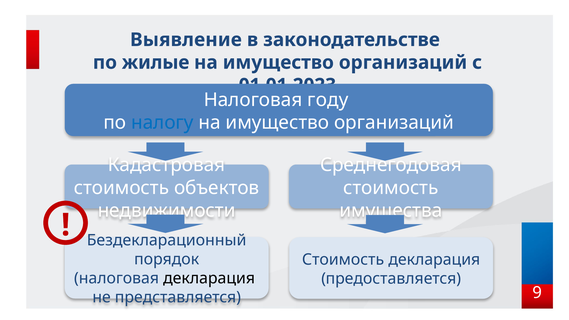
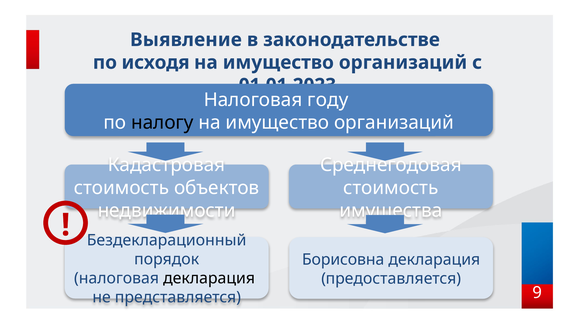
жилые: жилые -> исходя (156, 63)
налогу colour: blue -> black (162, 123)
Стоимость: Стоимость -> Борисовна (343, 260)
